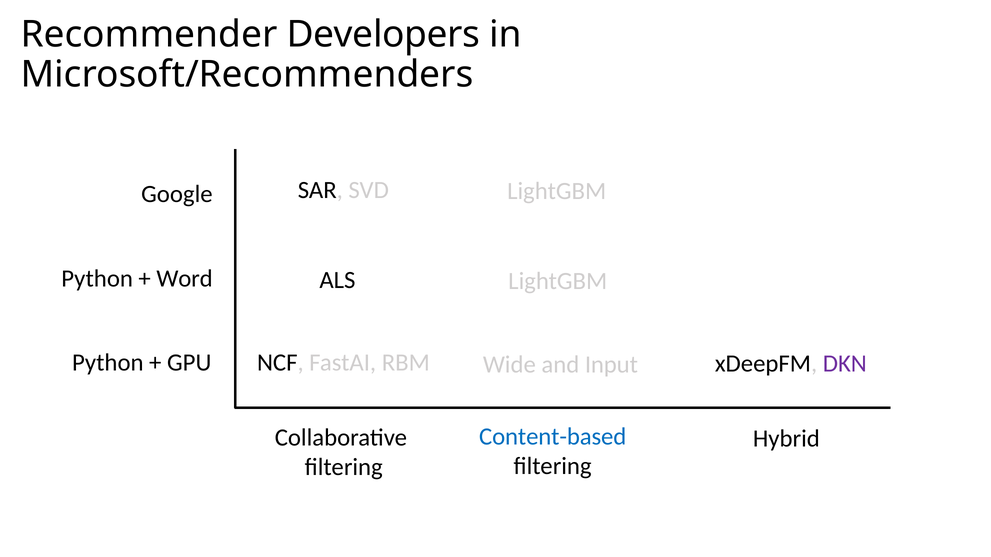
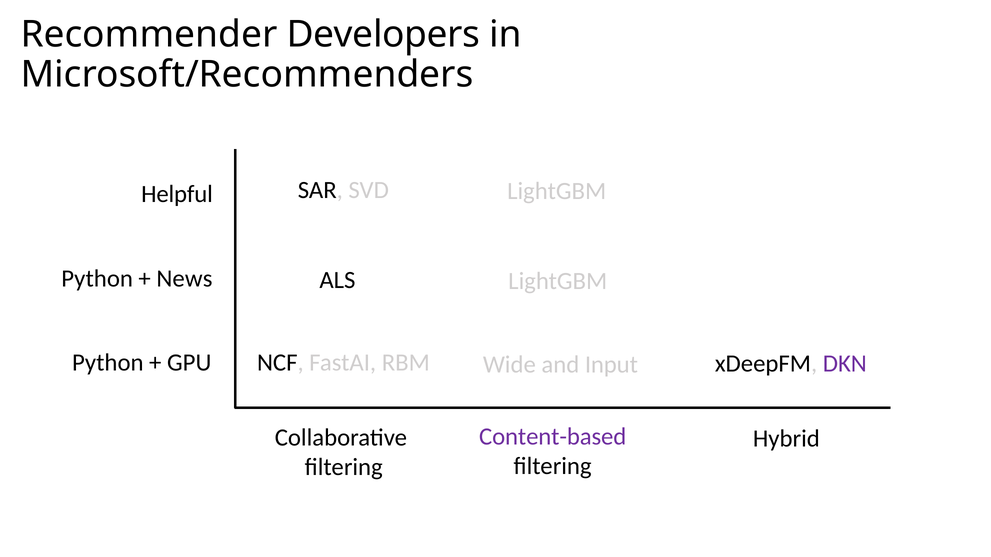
Google: Google -> Helpful (177, 194)
Word: Word -> News (184, 279)
Content-based colour: blue -> purple (553, 437)
